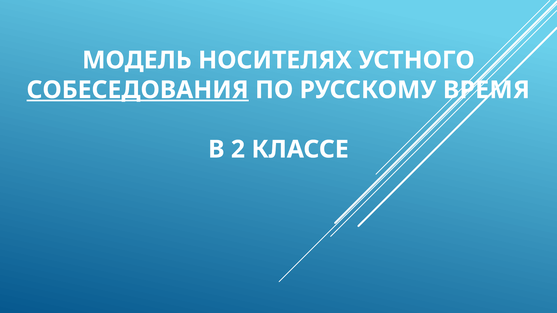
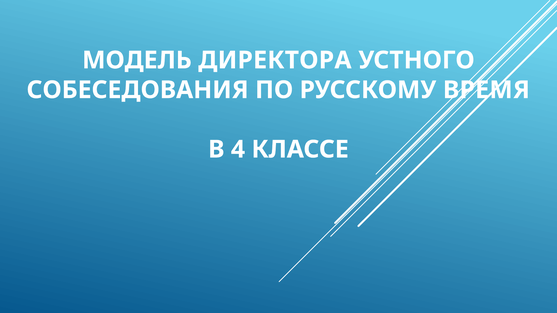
НОСИТЕЛЯХ: НОСИТЕЛЯХ -> ДИРЕКТОРА (275, 60)
СОБЕСЕДОВАНИЯ underline: present -> none (138, 90)
2: 2 -> 4 (238, 150)
